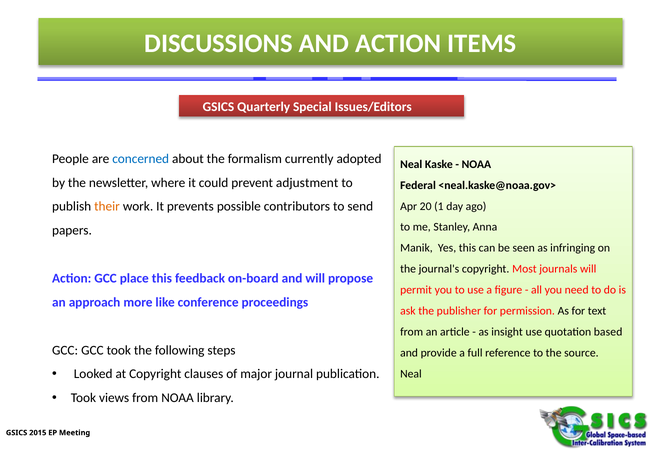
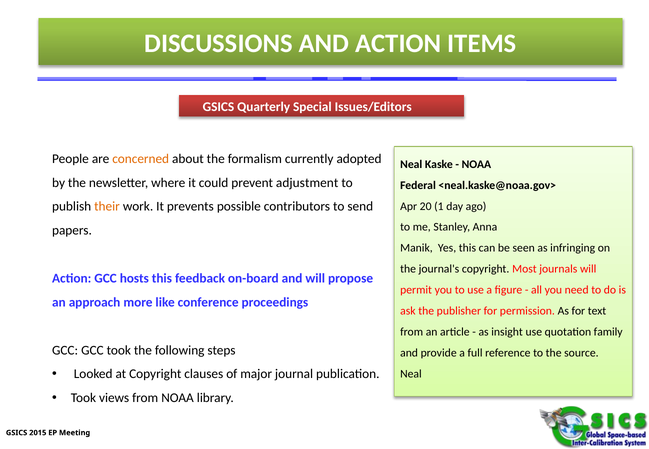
concerned colour: blue -> orange (141, 159)
place: place -> hosts (134, 279)
based: based -> family (608, 332)
